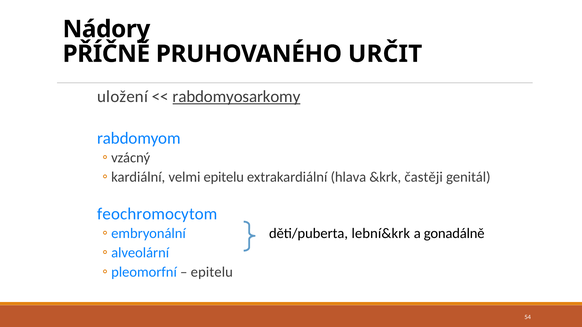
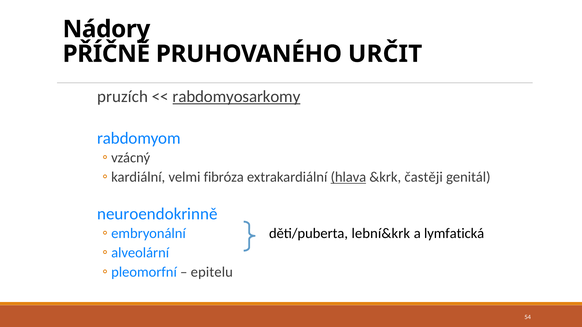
uložení: uložení -> pruzích (123, 97)
velmi epitelu: epitelu -> fibróza (224, 177)
hlava underline: none -> present (348, 177)
feochromocytom: feochromocytom -> neuroendokrinně (157, 214)
gonadálně: gonadálně -> lymfatická (454, 234)
